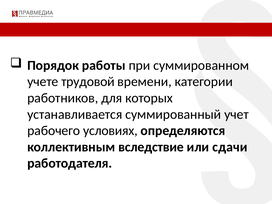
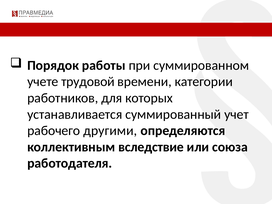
условиях: условиях -> другими (110, 131)
сдачи: сдачи -> союза (230, 147)
